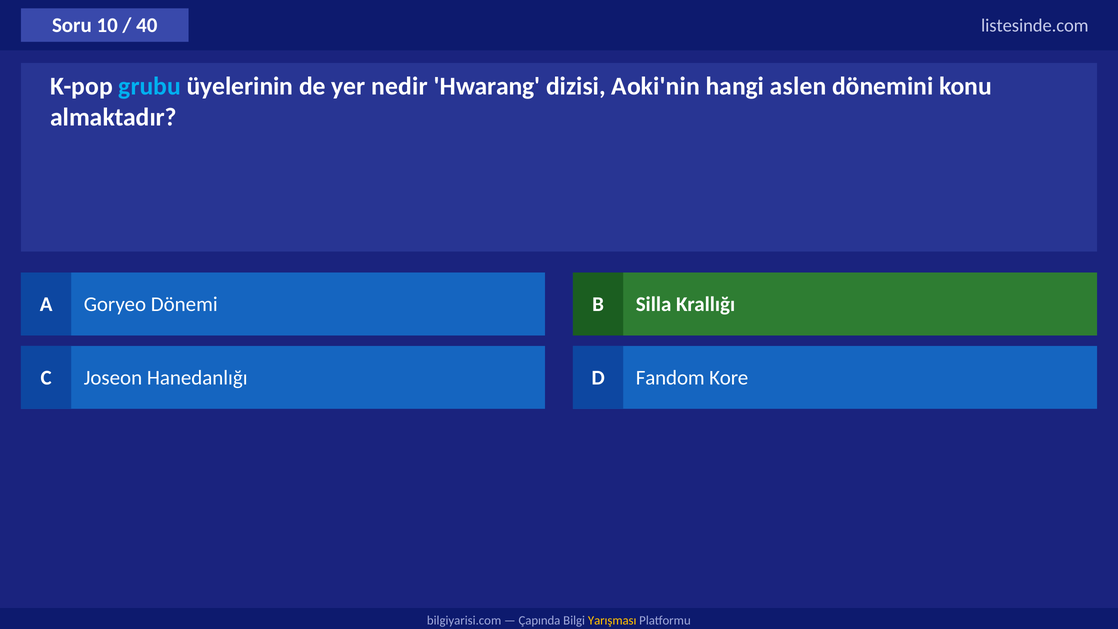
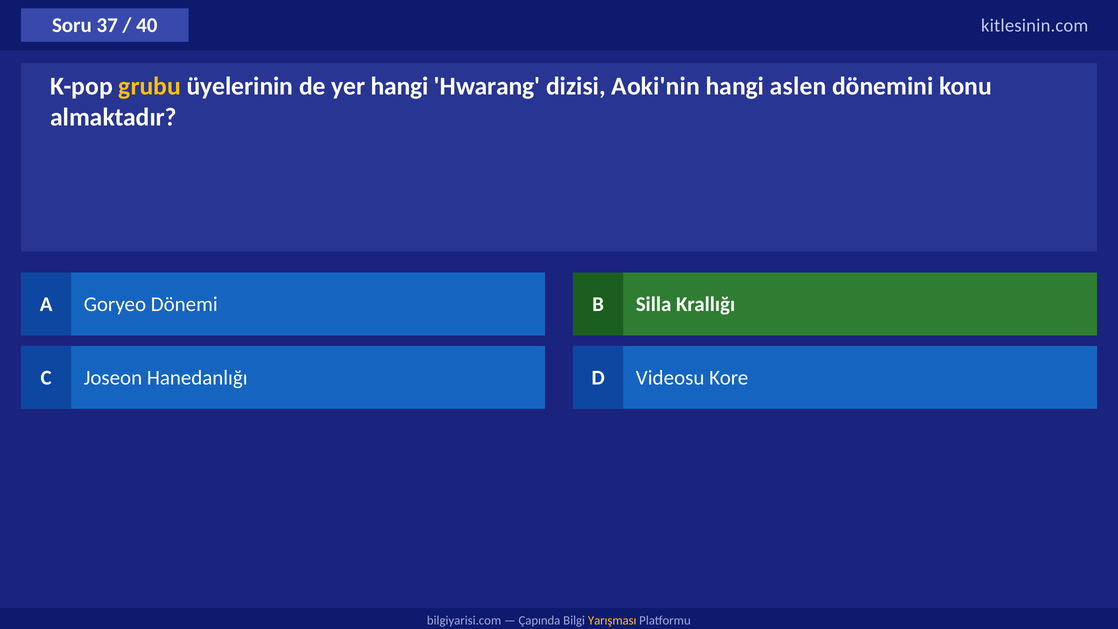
10: 10 -> 37 (107, 26)
listesinde.com: listesinde.com -> kitlesinin.com (1035, 25)
grubu colour: light blue -> yellow (150, 86)
yer nedir: nedir -> hangi (400, 86)
Fandom: Fandom -> Videosu (670, 378)
